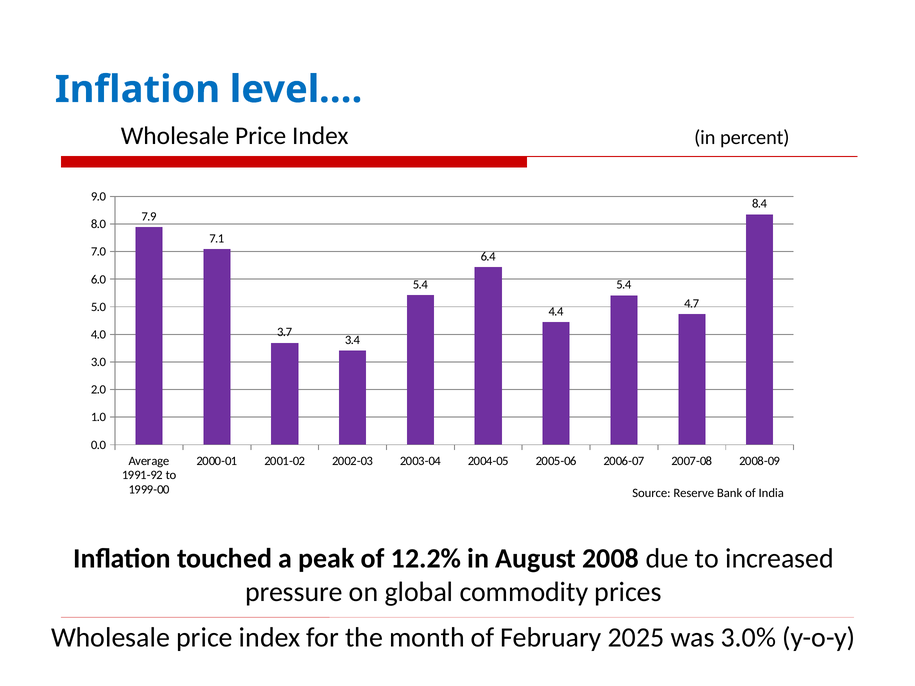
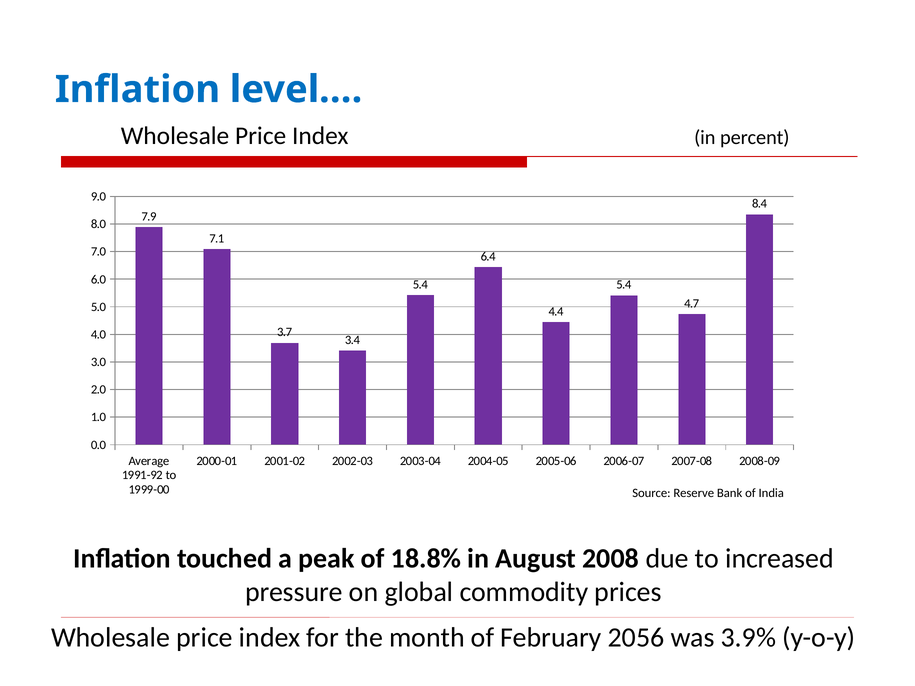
12.2%: 12.2% -> 18.8% (426, 559)
2025: 2025 -> 2056 (636, 638)
3.0%: 3.0% -> 3.9% (748, 638)
